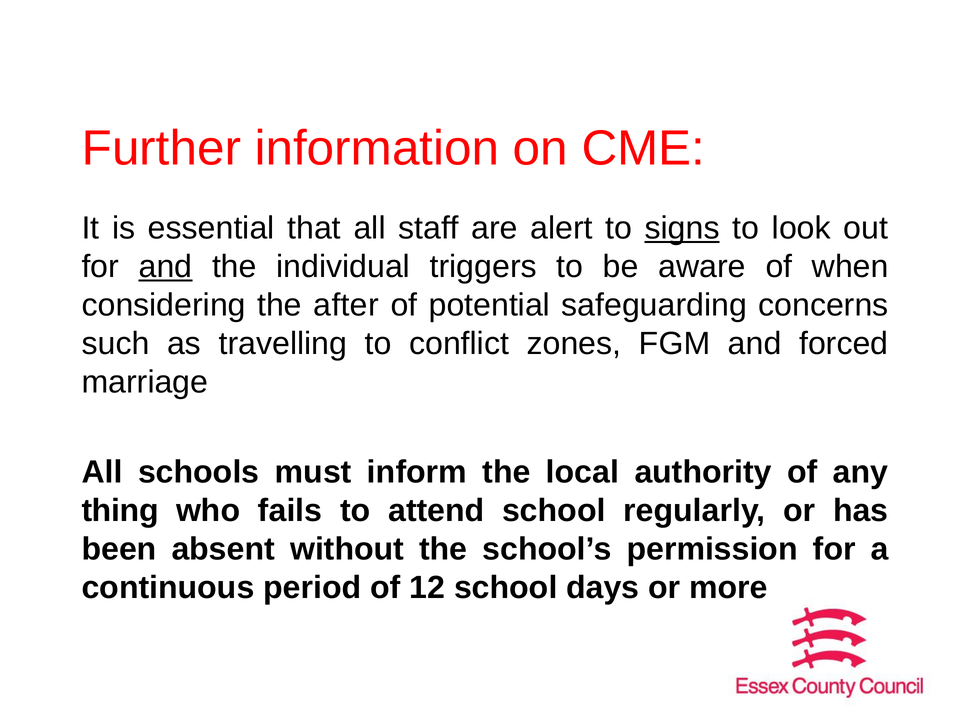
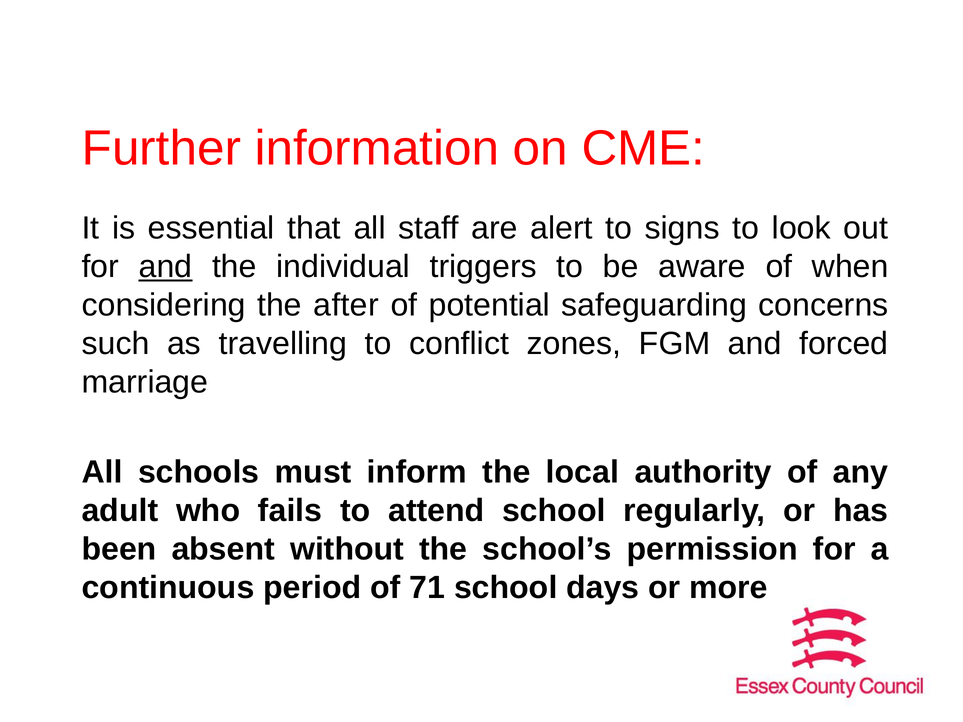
signs underline: present -> none (682, 228)
thing: thing -> adult (120, 511)
12: 12 -> 71 (427, 588)
